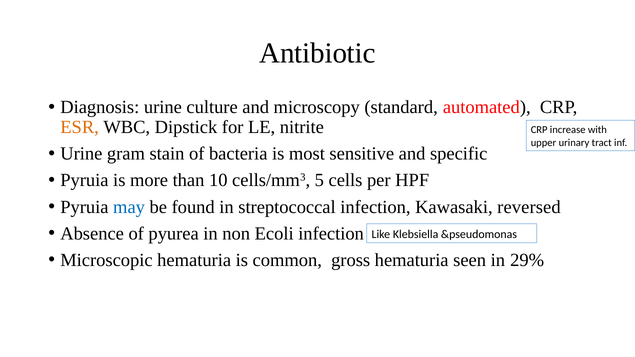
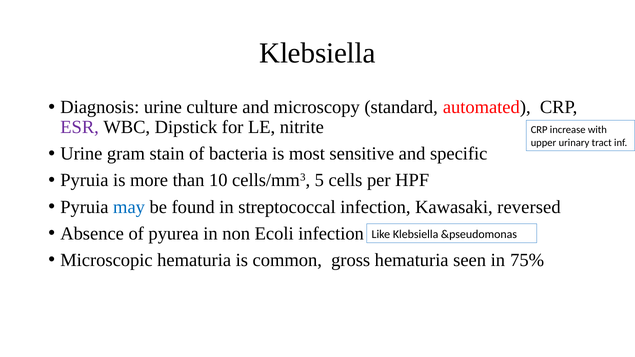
Antibiotic: Antibiotic -> Klebsiella (317, 53)
ESR colour: orange -> purple (80, 127)
29%: 29% -> 75% (527, 260)
